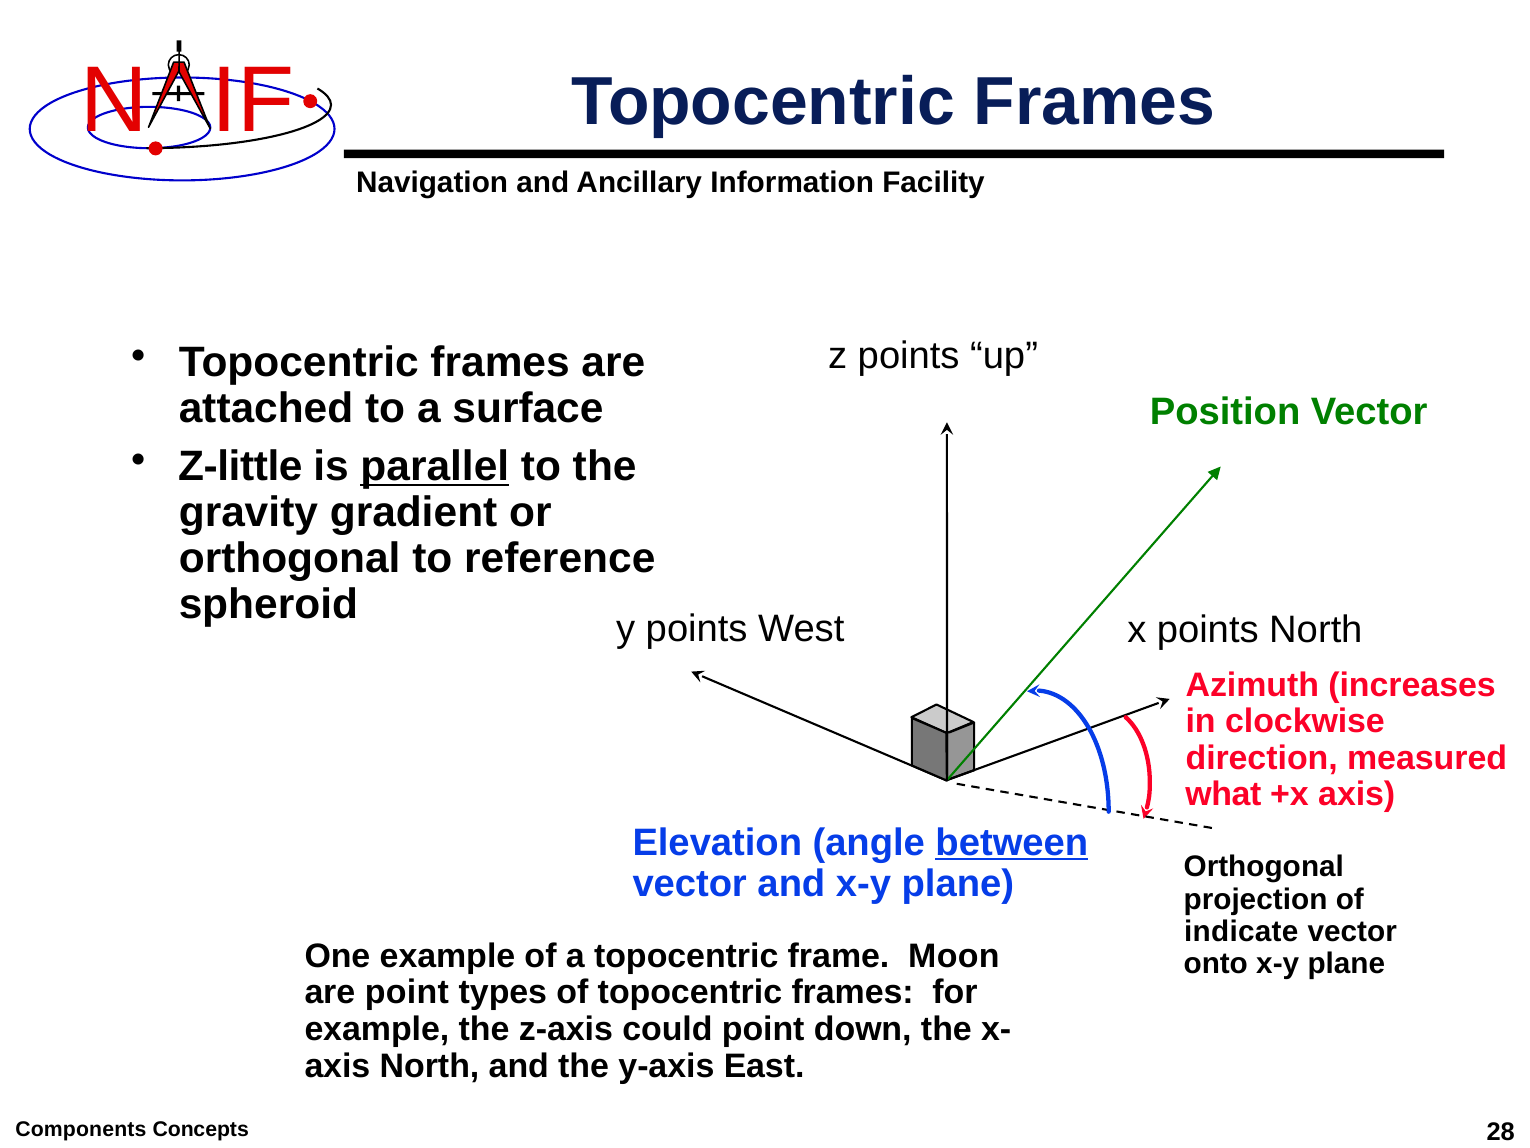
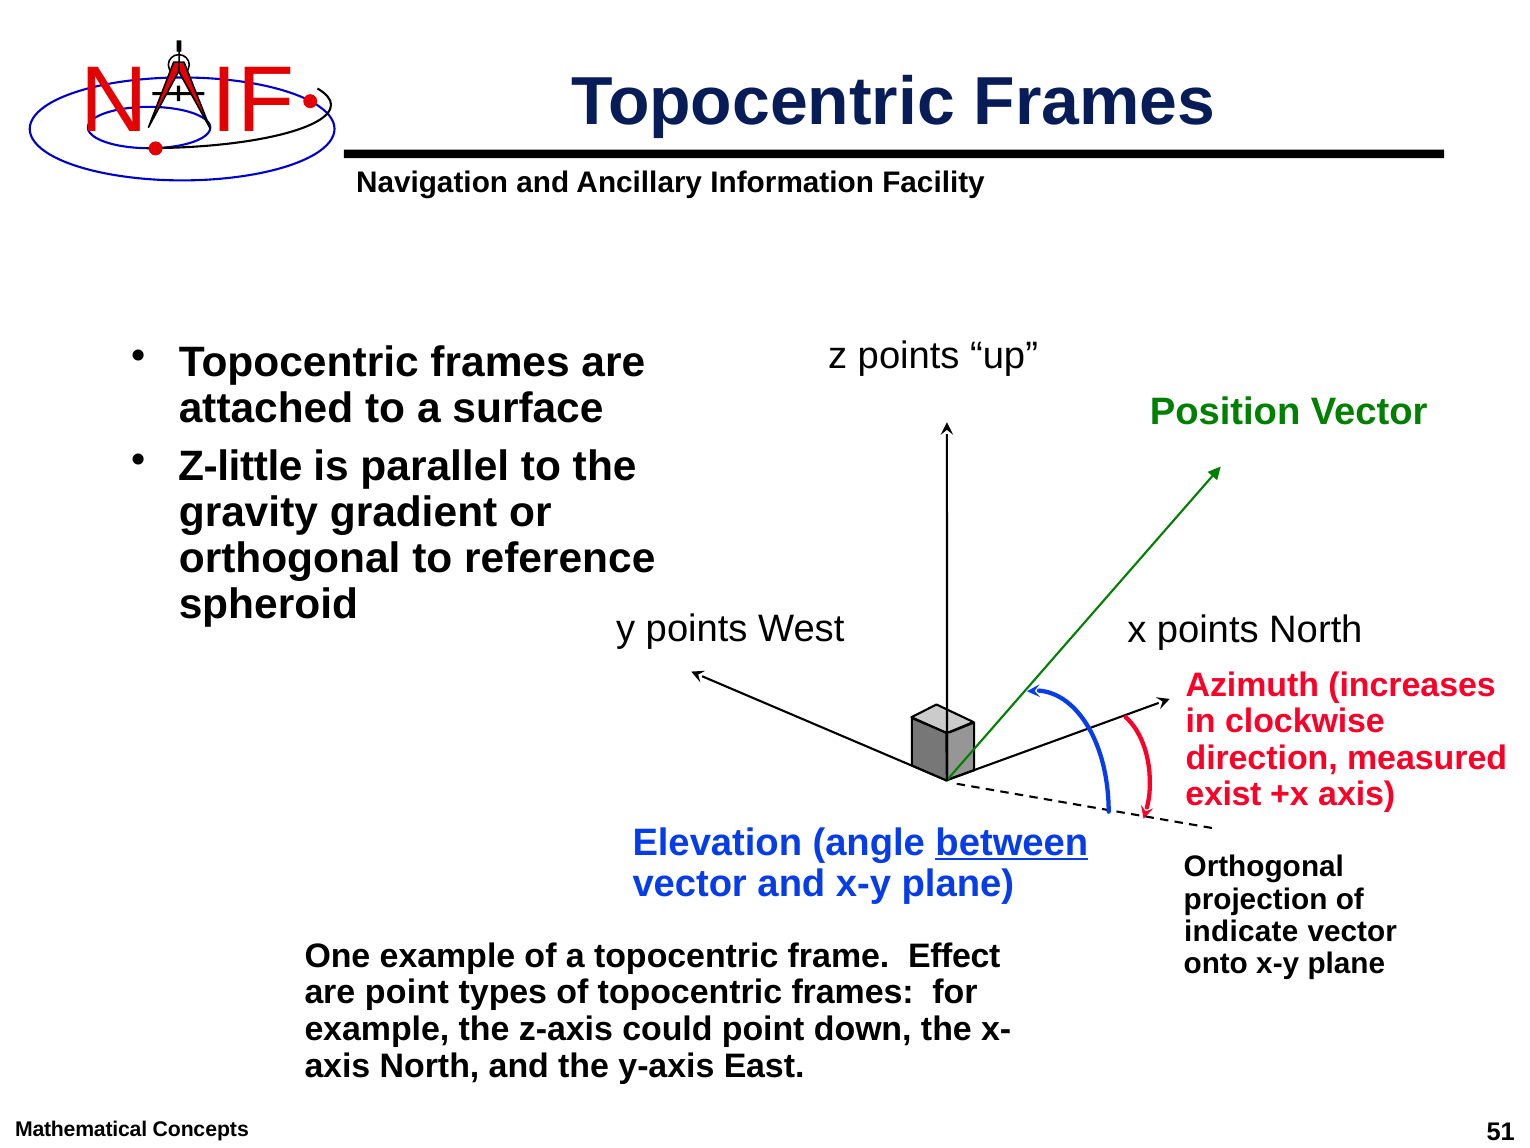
parallel underline: present -> none (435, 467)
what: what -> exist (1223, 795)
Moon: Moon -> Effect (954, 956)
Components: Components -> Mathematical (81, 1130)
28: 28 -> 51 (1501, 1132)
